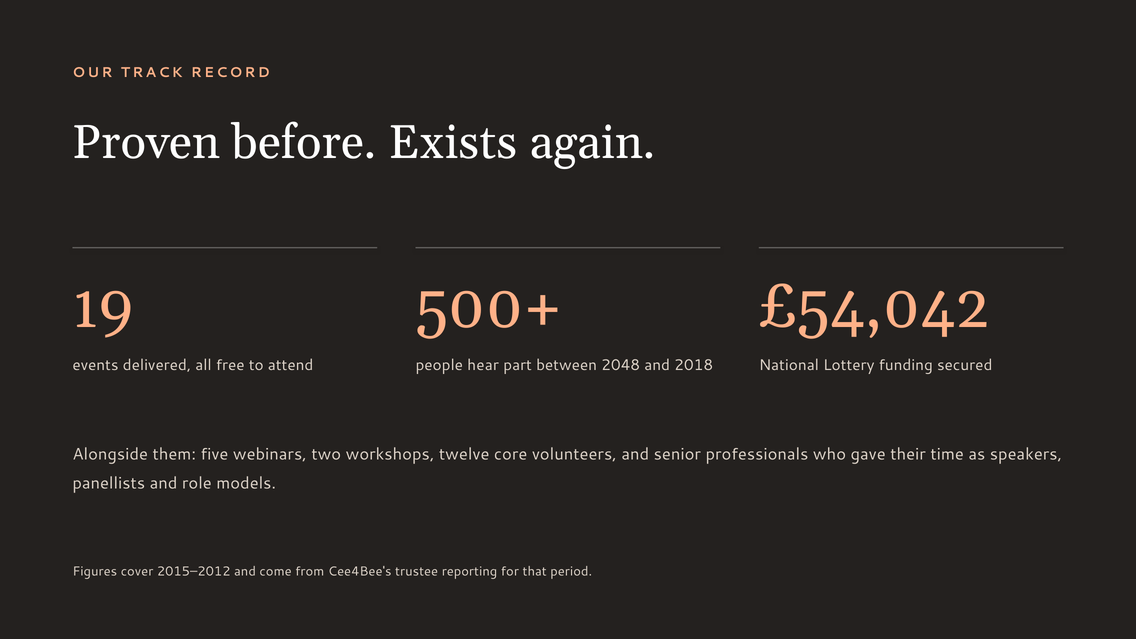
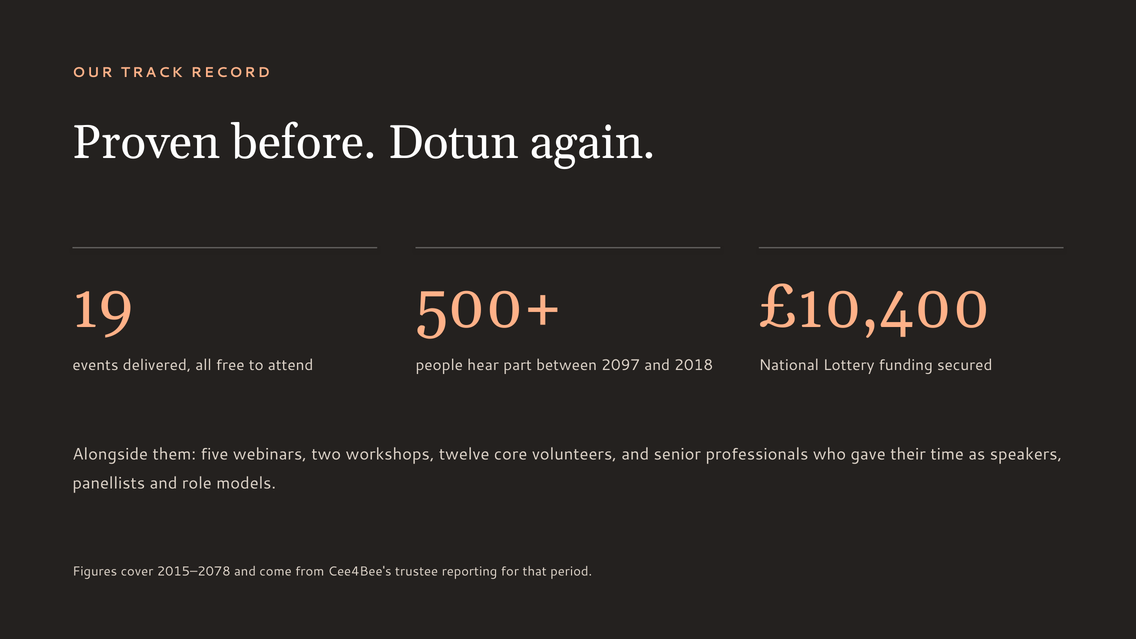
Exists: Exists -> Dotun (453, 143)
£54,042: £54,042 -> £10,400 (875, 307)
2048: 2048 -> 2097 (621, 365)
2015–2012: 2015–2012 -> 2015–2078 (194, 571)
